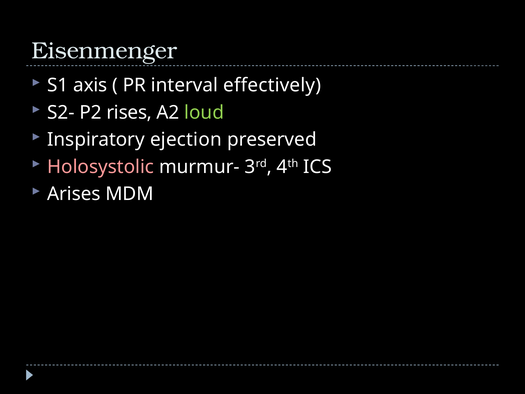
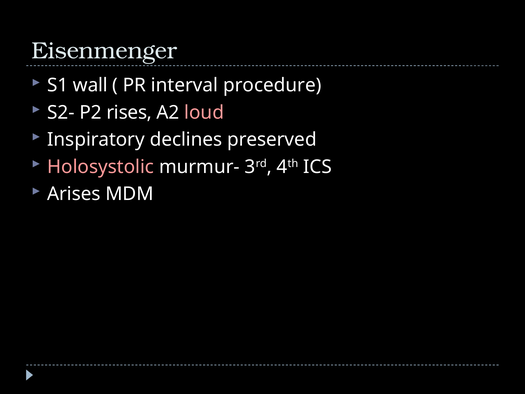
axis: axis -> wall (90, 85)
effectively: effectively -> procedure (272, 85)
loud colour: light green -> pink (204, 112)
ejection: ejection -> declines (186, 140)
